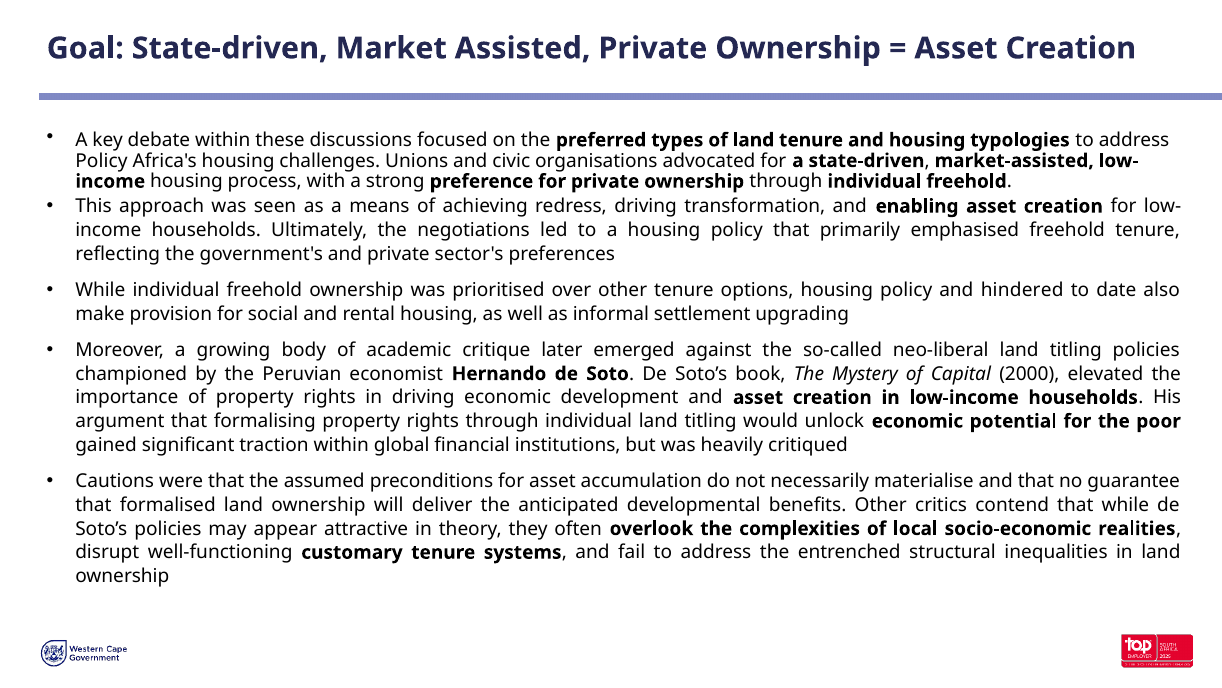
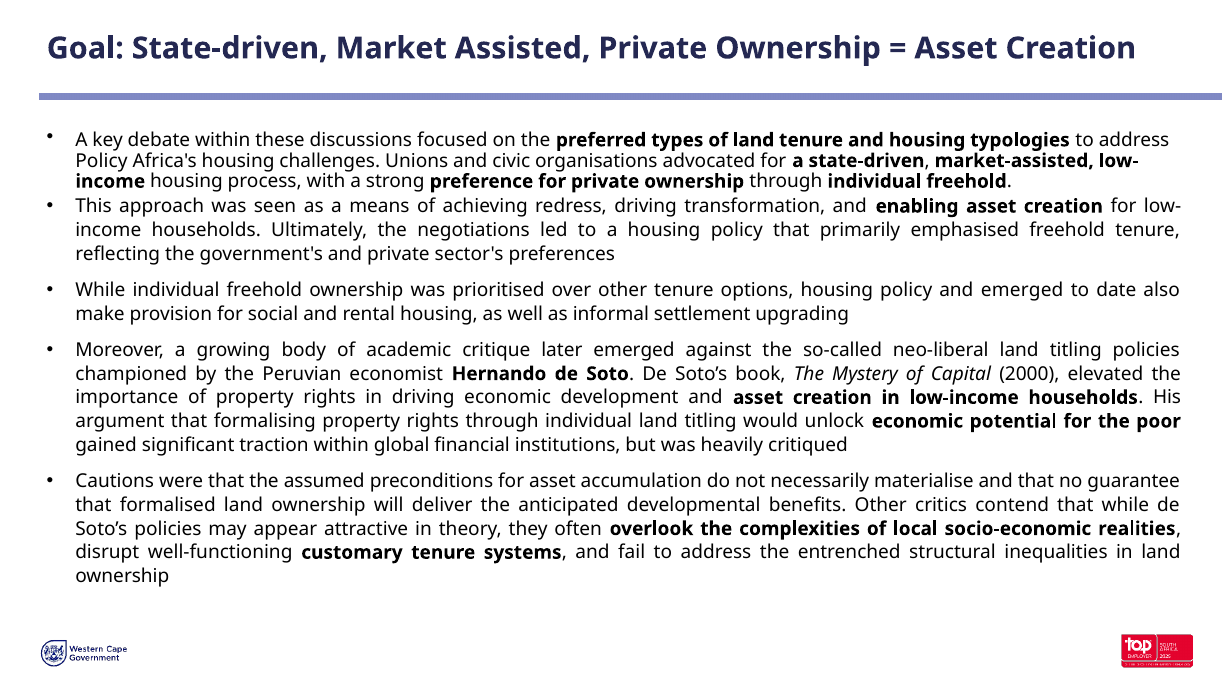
and hindered: hindered -> emerged (1022, 290)
